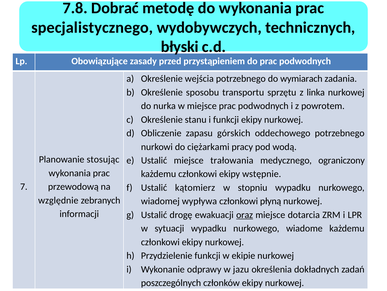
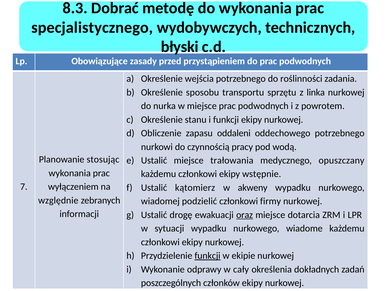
7.8: 7.8 -> 8.3 (75, 8)
wymiarach: wymiarach -> roślinności (301, 79)
górskich: górskich -> oddaleni (234, 133)
ciężarkami: ciężarkami -> czynnością (208, 146)
ograniczony: ograniczony -> opuszczany (341, 160)
przewodową: przewodową -> wyłączeniem (73, 186)
stopniu: stopniu -> akweny (253, 187)
wypływa: wypływa -> podzielić (199, 201)
płyną: płyną -> firmy (271, 201)
funkcji underline: none -> present (207, 255)
jazu: jazu -> cały (241, 269)
